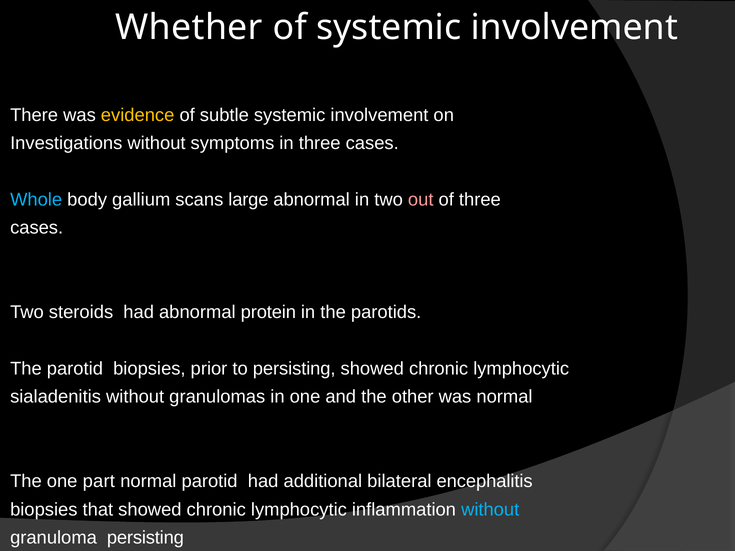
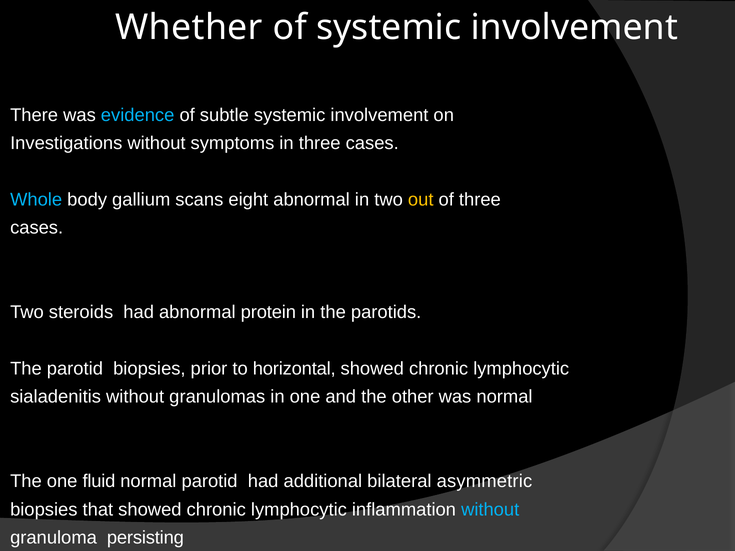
evidence colour: yellow -> light blue (138, 115)
large: large -> eight (248, 200)
out colour: pink -> yellow (421, 200)
to persisting: persisting -> horizontal (294, 369)
part: part -> fluid (99, 482)
encephalitis: encephalitis -> asymmetric (484, 482)
